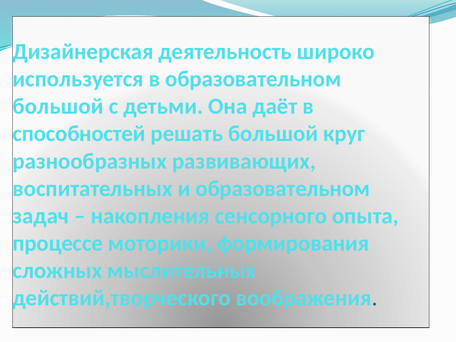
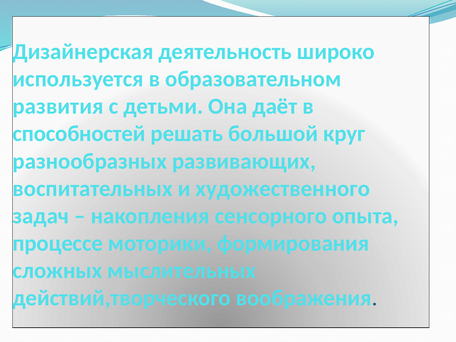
большой: большой -> развития (58, 106)
и образовательном: образовательном -> художественного (283, 189)
